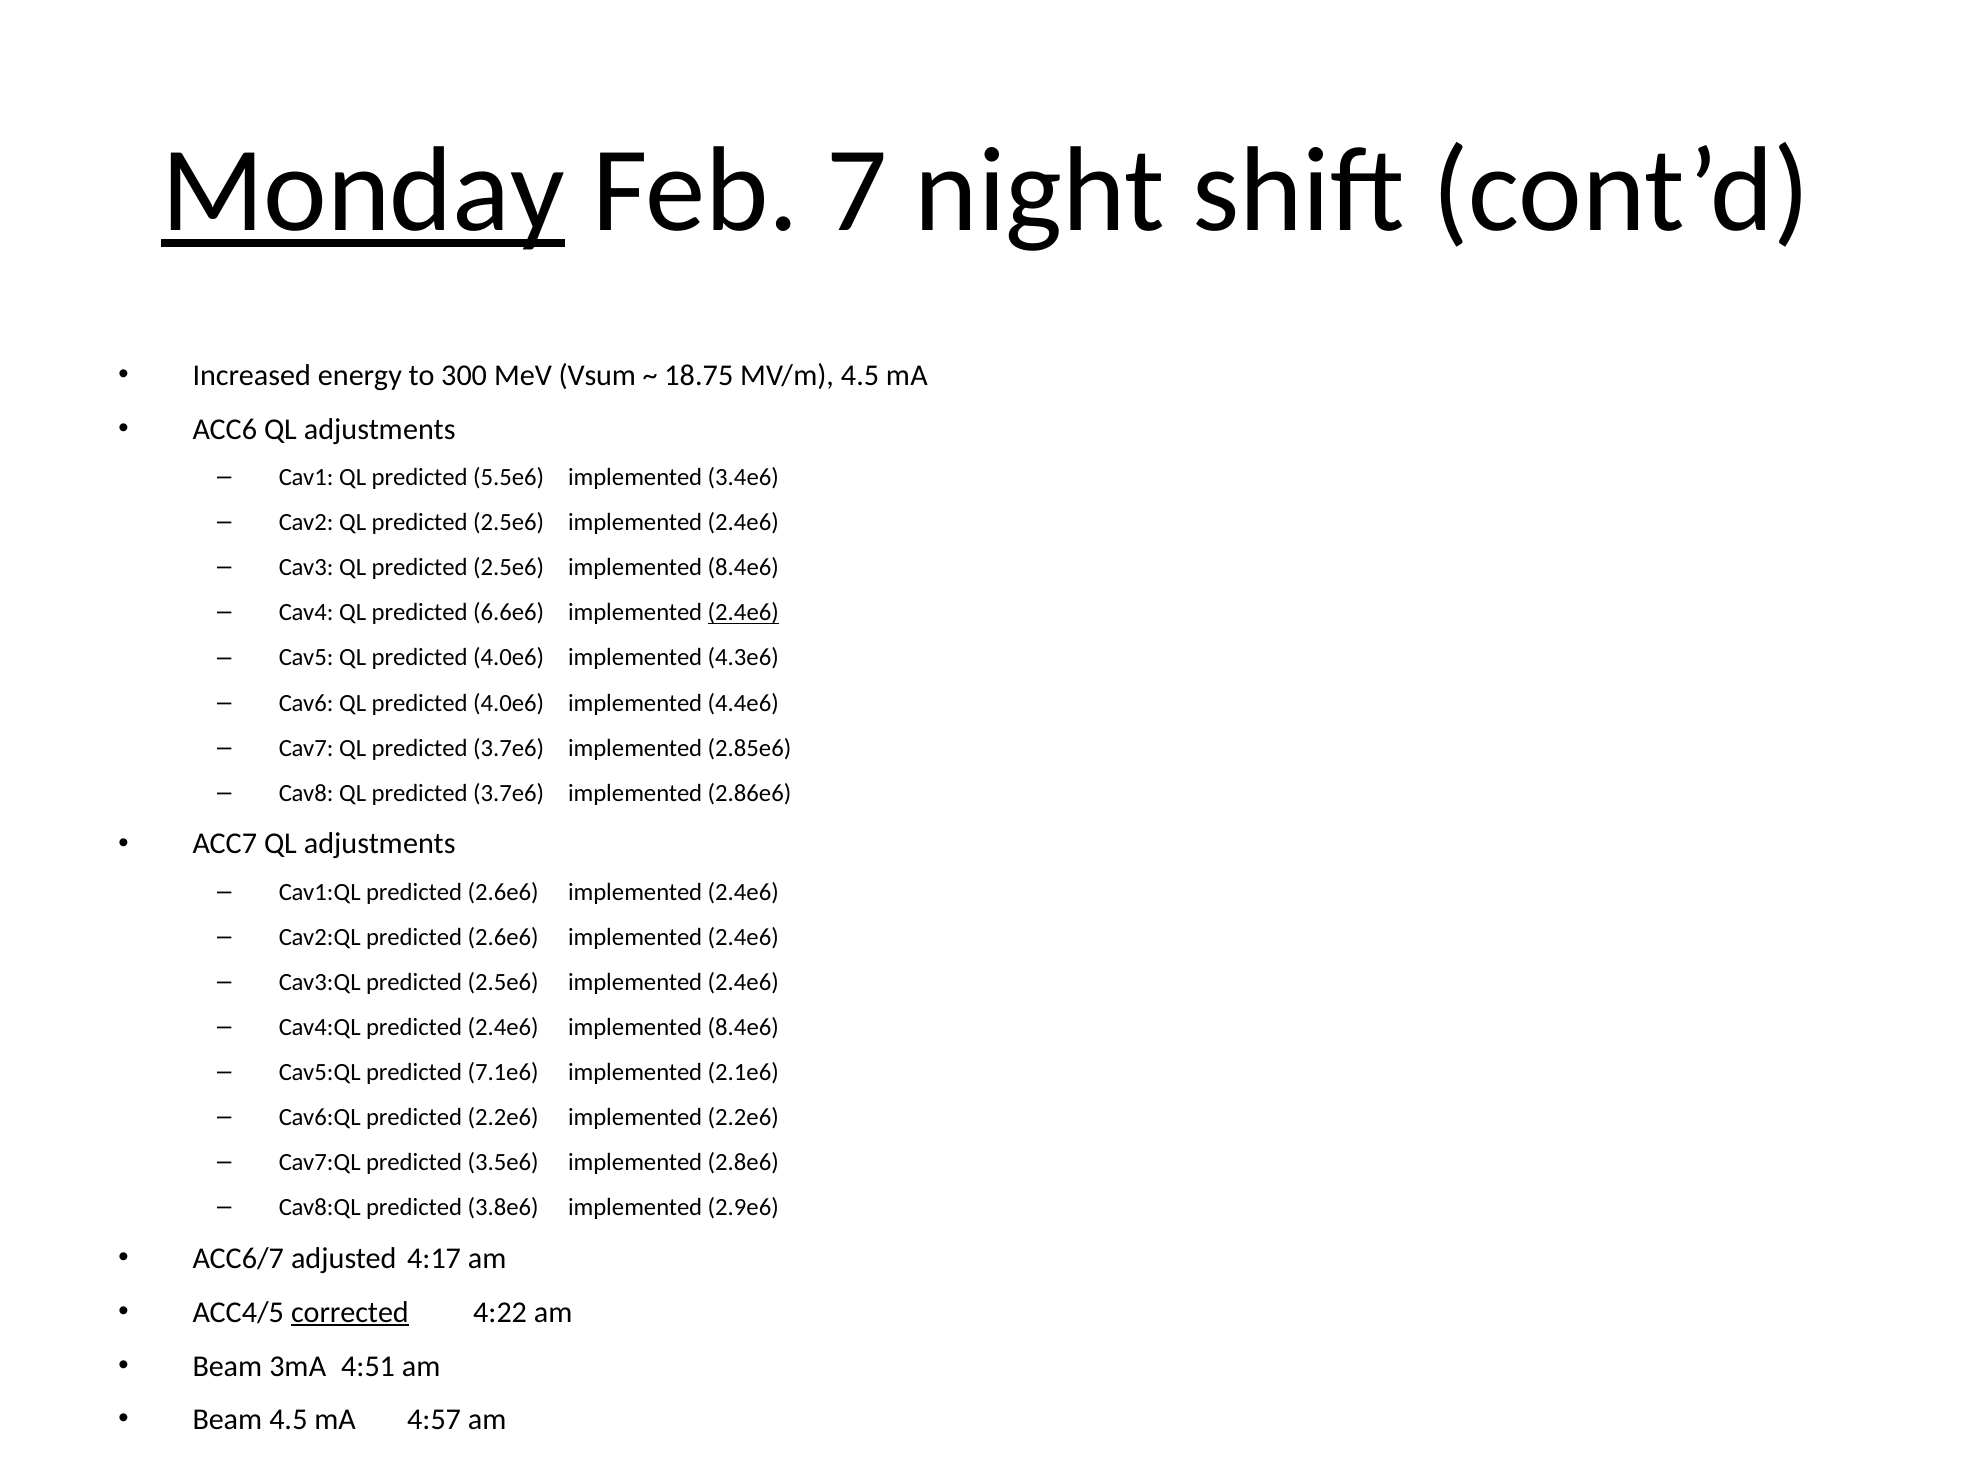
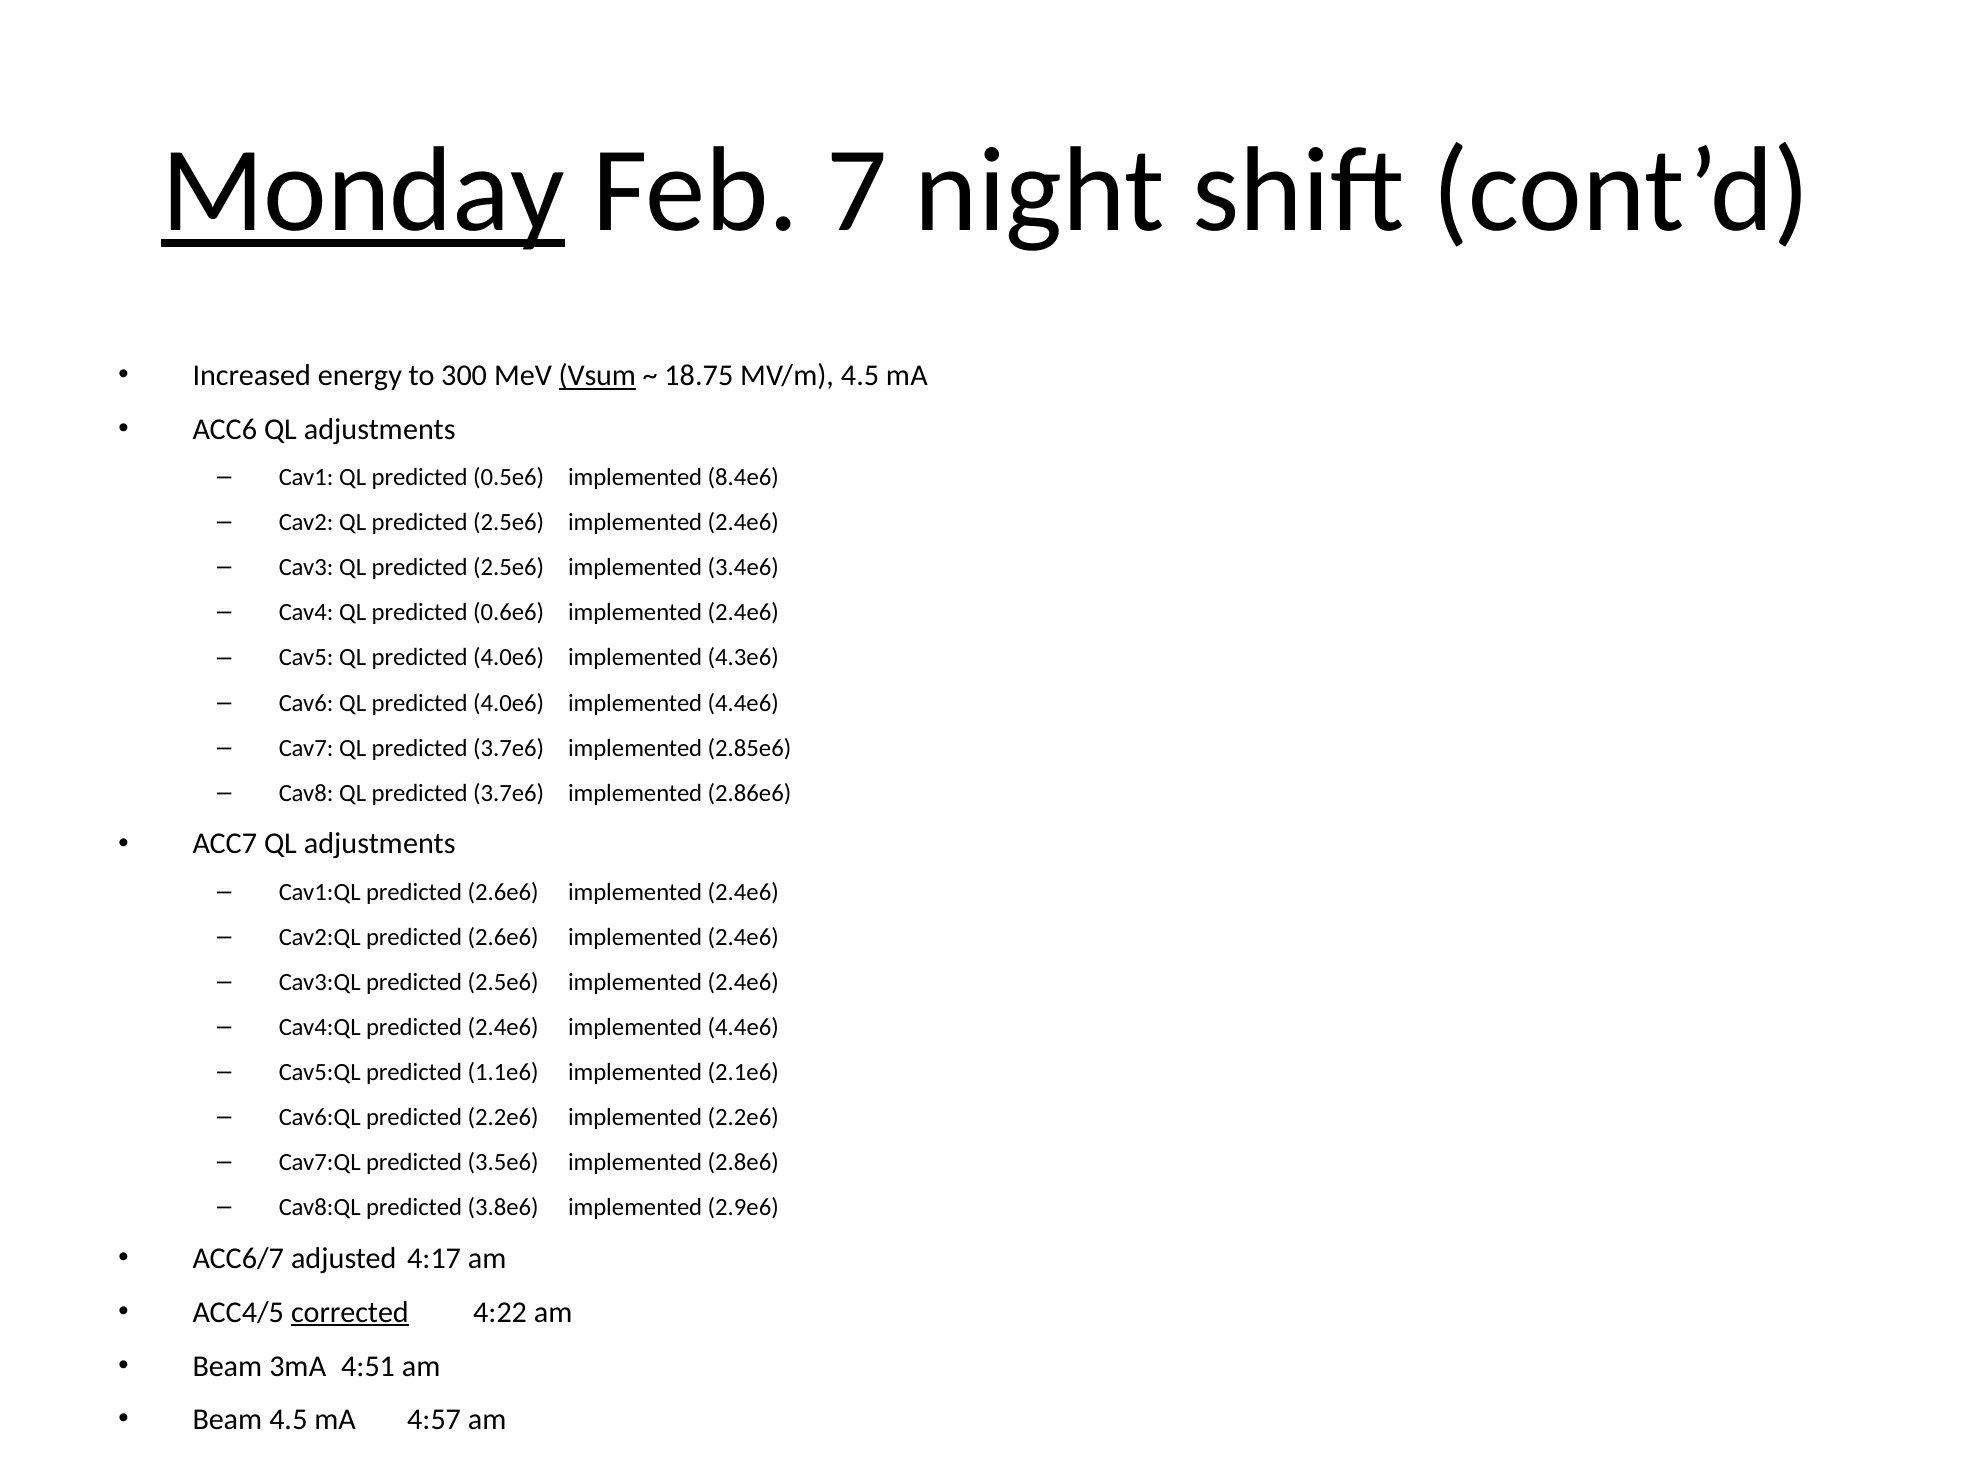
Vsum underline: none -> present (597, 376)
5.5e6: 5.5e6 -> 0.5e6 (509, 477)
3.4e6: 3.4e6 -> 8.4e6 (743, 477)
2.5e6 implemented 8.4e6: 8.4e6 -> 3.4e6 (743, 567)
6.6e6: 6.6e6 -> 0.6e6 (509, 612)
2.4e6 underline: present -> none (743, 612)
2.4e6 implemented 8.4e6: 8.4e6 -> 4.4e6 (743, 1027)
7.1e6: 7.1e6 -> 1.1e6 (503, 1072)
